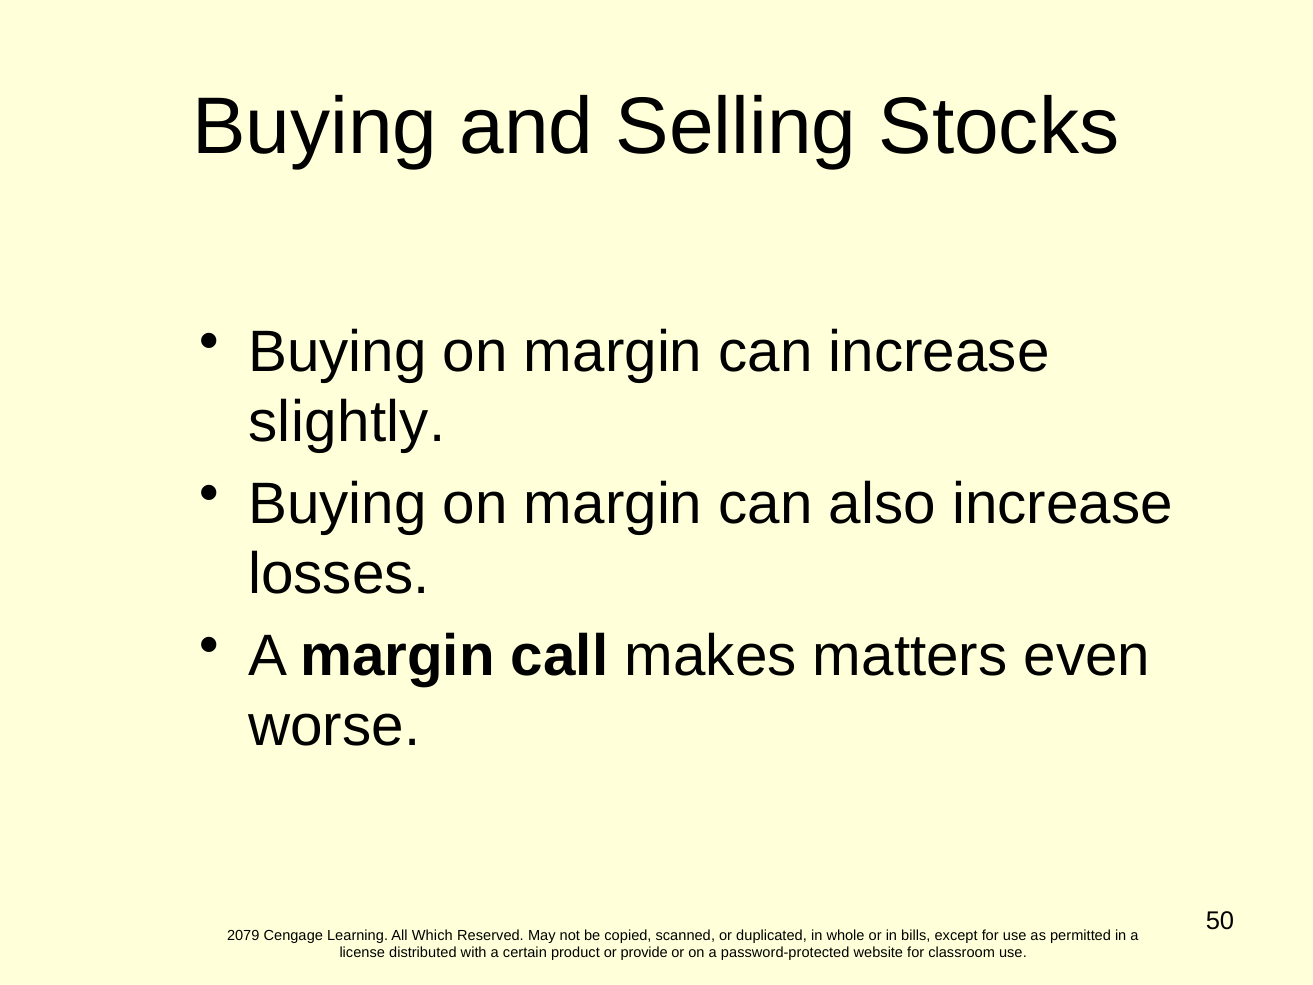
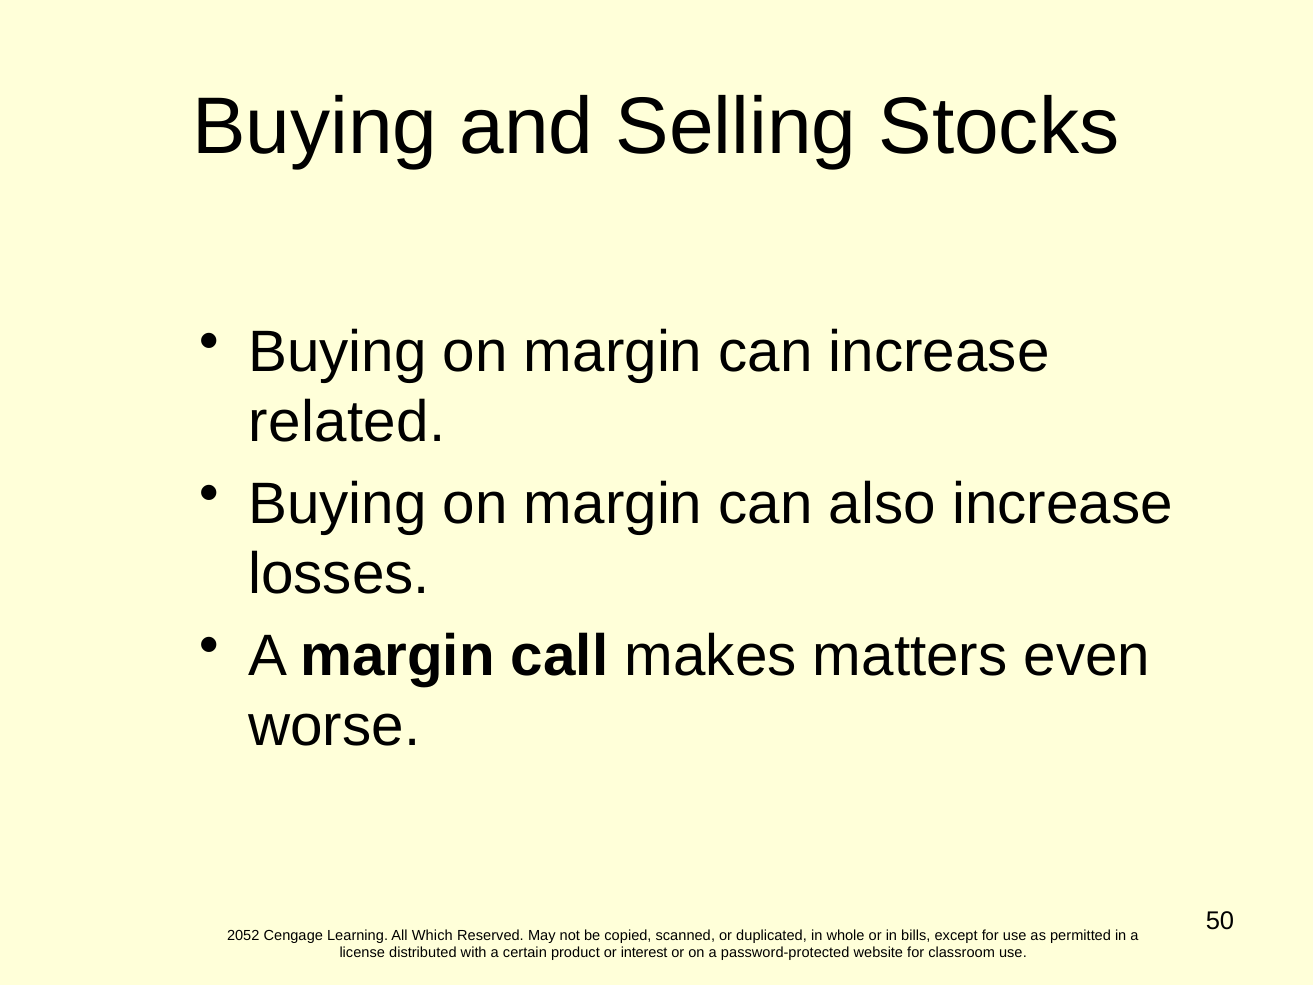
slightly: slightly -> related (347, 422)
2079: 2079 -> 2052 (243, 935)
provide: provide -> interest (644, 953)
